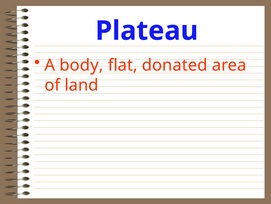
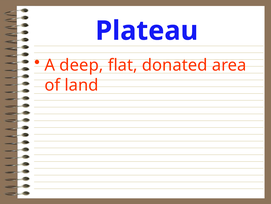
body: body -> deep (81, 65)
